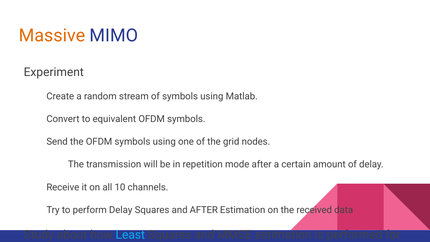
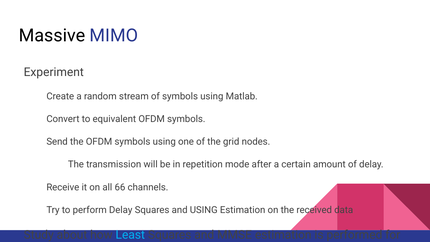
Massive colour: orange -> black (52, 36)
10: 10 -> 66 (120, 187)
and AFTER: AFTER -> USING (204, 210)
